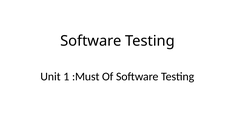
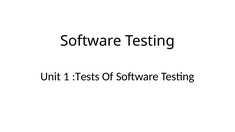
:Must: :Must -> :Tests (86, 77)
